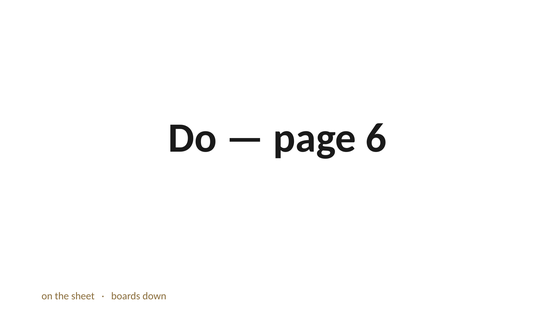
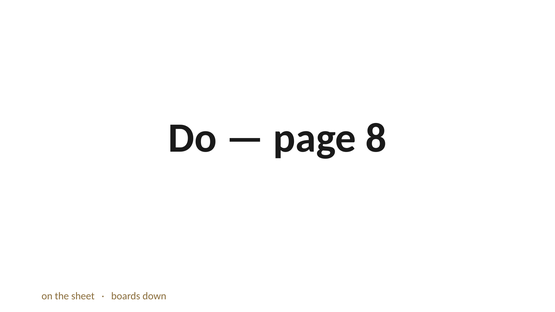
6: 6 -> 8 (376, 138)
